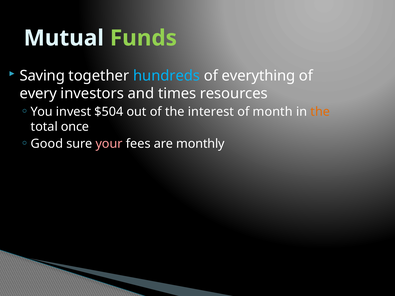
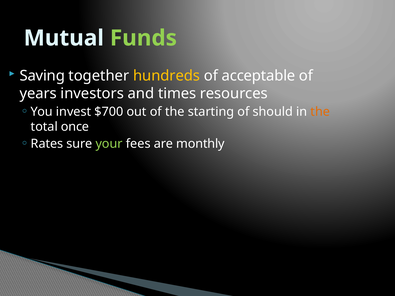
hundreds colour: light blue -> yellow (167, 76)
everything: everything -> acceptable (258, 76)
every: every -> years (38, 94)
$504: $504 -> $700 (109, 112)
interest: interest -> starting (211, 112)
month: month -> should (273, 112)
Good: Good -> Rates (47, 144)
your colour: pink -> light green (109, 144)
